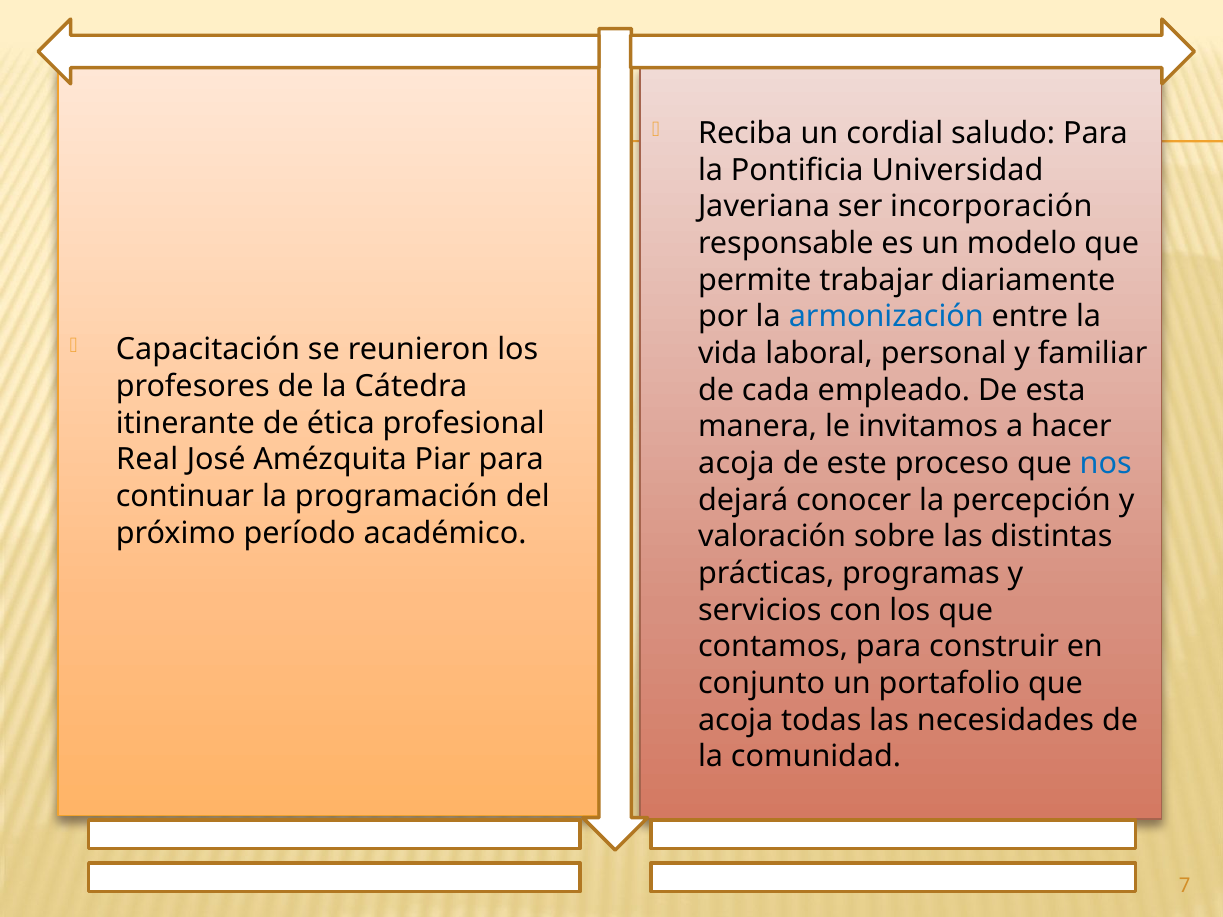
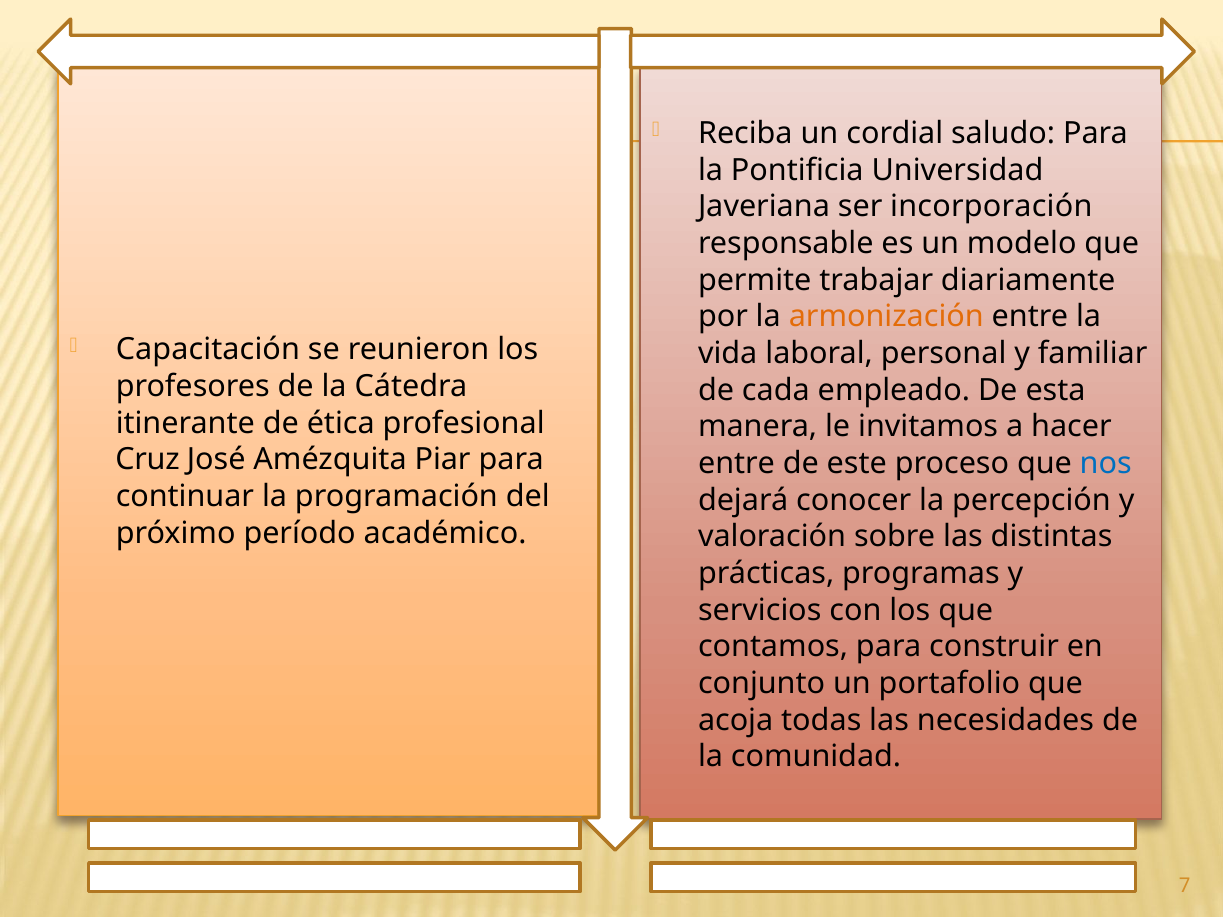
armonización colour: blue -> orange (886, 317)
Real: Real -> Cruz (148, 460)
acoja: acoja -> entre (736, 464)
